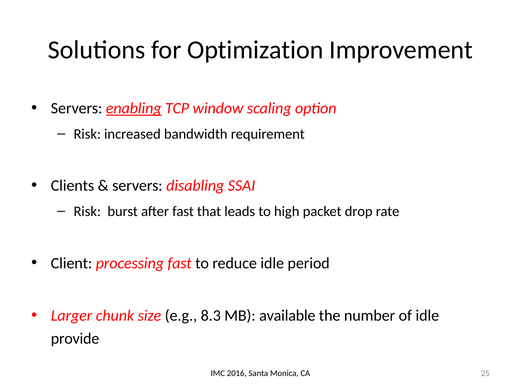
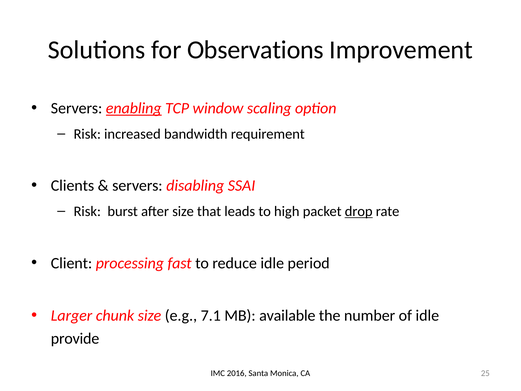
Optimization: Optimization -> Observations (255, 50)
after fast: fast -> size (183, 211)
drop underline: none -> present (359, 211)
8.3: 8.3 -> 7.1 (211, 315)
